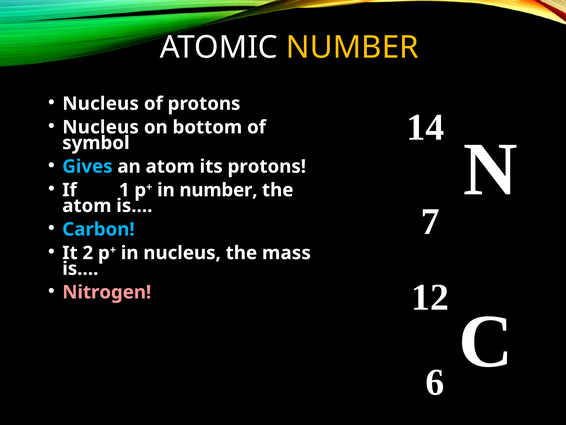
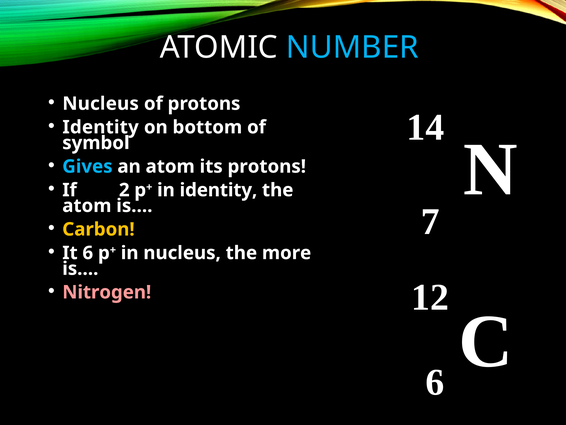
NUMBER colour: yellow -> light blue (352, 47)
Nucleus: Nucleus -> Identity (101, 127)
1: 1 -> 2 (124, 190)
in number: number -> identity (218, 190)
Carbon colour: light blue -> yellow (98, 229)
It 2: 2 -> 6 (88, 253)
mass: mass -> more (287, 253)
